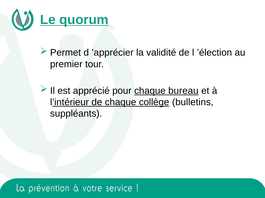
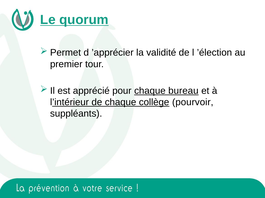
bulletins: bulletins -> pourvoir (193, 103)
